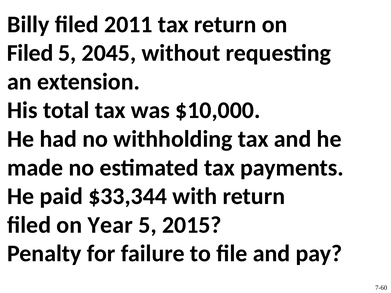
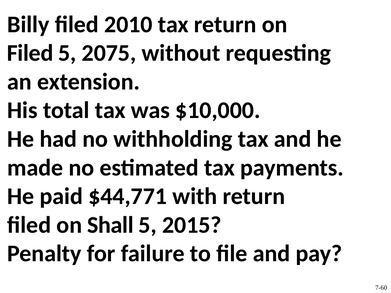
2011: 2011 -> 2010 (128, 24)
2045: 2045 -> 2075 (109, 53)
$33,344: $33,344 -> $44,771 (128, 196)
Year: Year -> Shall (110, 225)
